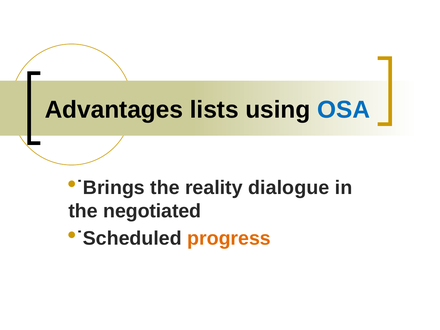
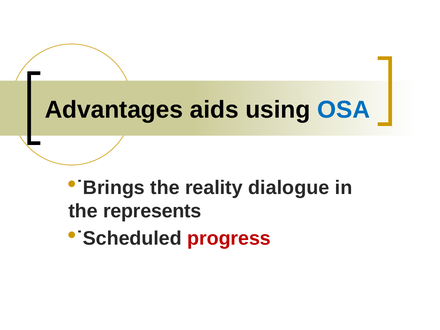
lists: lists -> aids (214, 110)
negotiated: negotiated -> represents (152, 211)
progress colour: orange -> red (229, 238)
